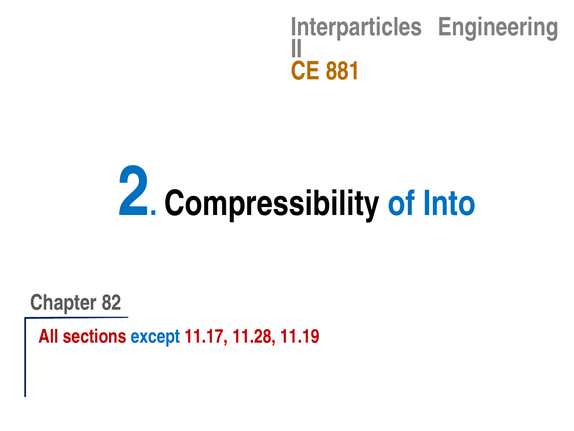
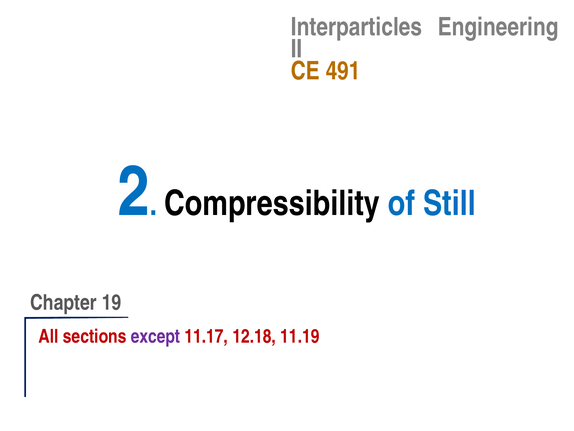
881: 881 -> 491 (343, 71)
Into: Into -> Still (449, 203)
82: 82 -> 19 (112, 302)
except colour: blue -> purple (156, 336)
11.28: 11.28 -> 12.18 (254, 336)
